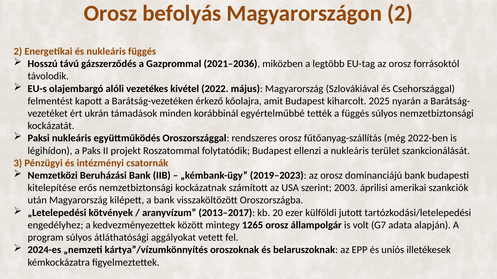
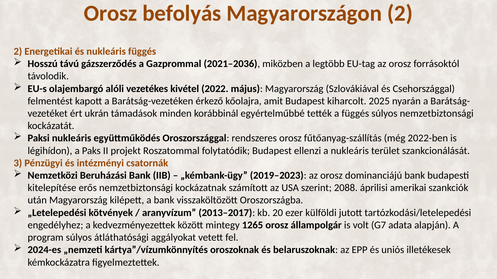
2003: 2003 -> 2088 (346, 188)
